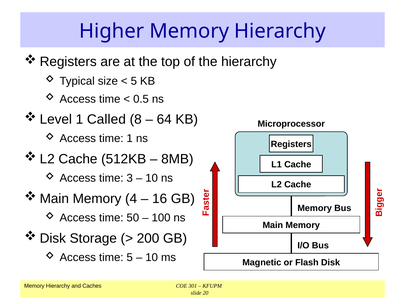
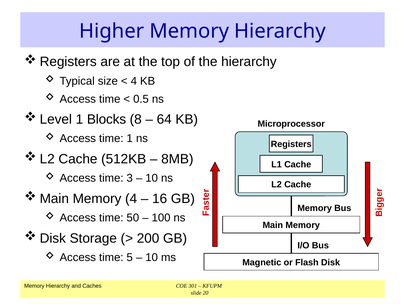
5: 5 -> 4 (134, 81)
Called: Called -> Blocks (107, 119)
